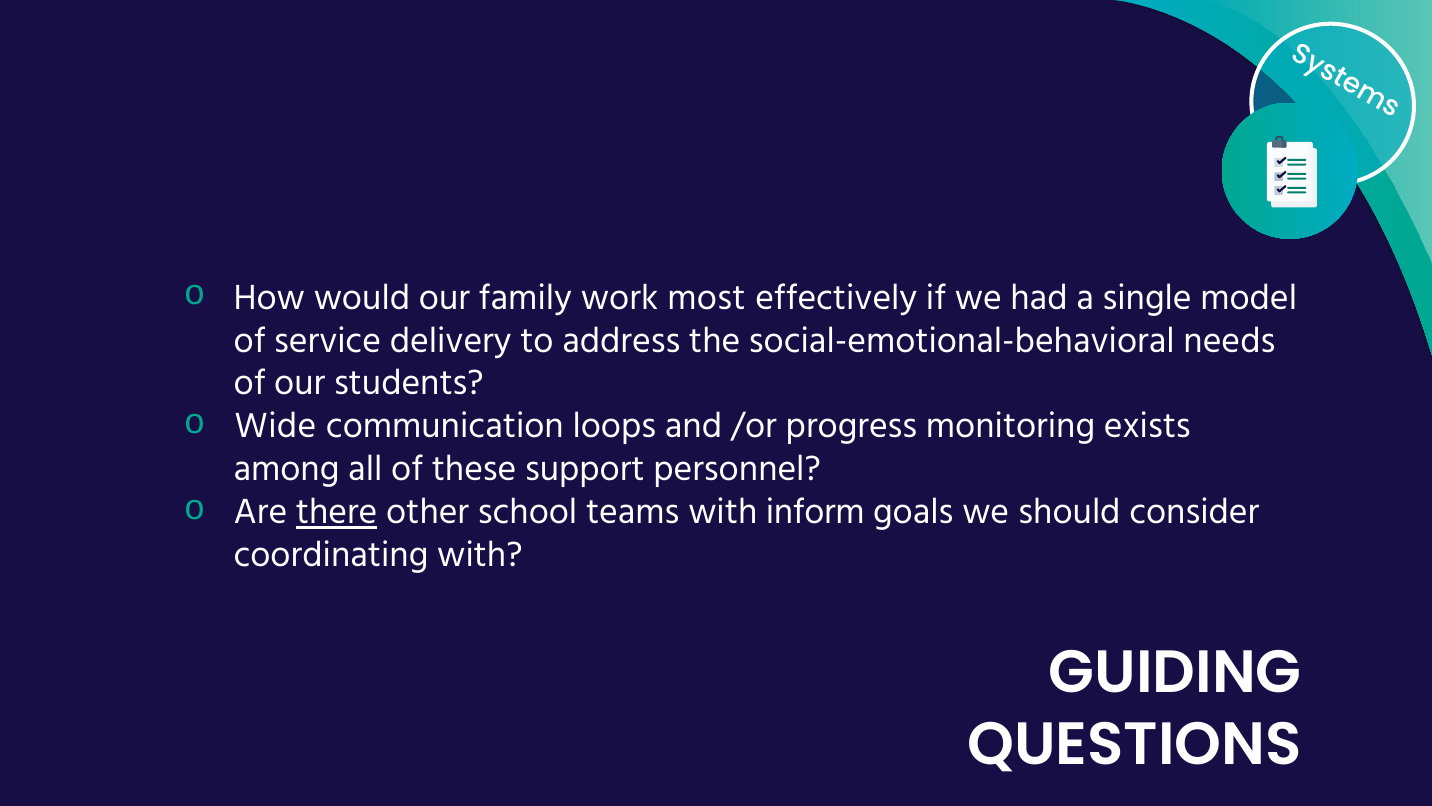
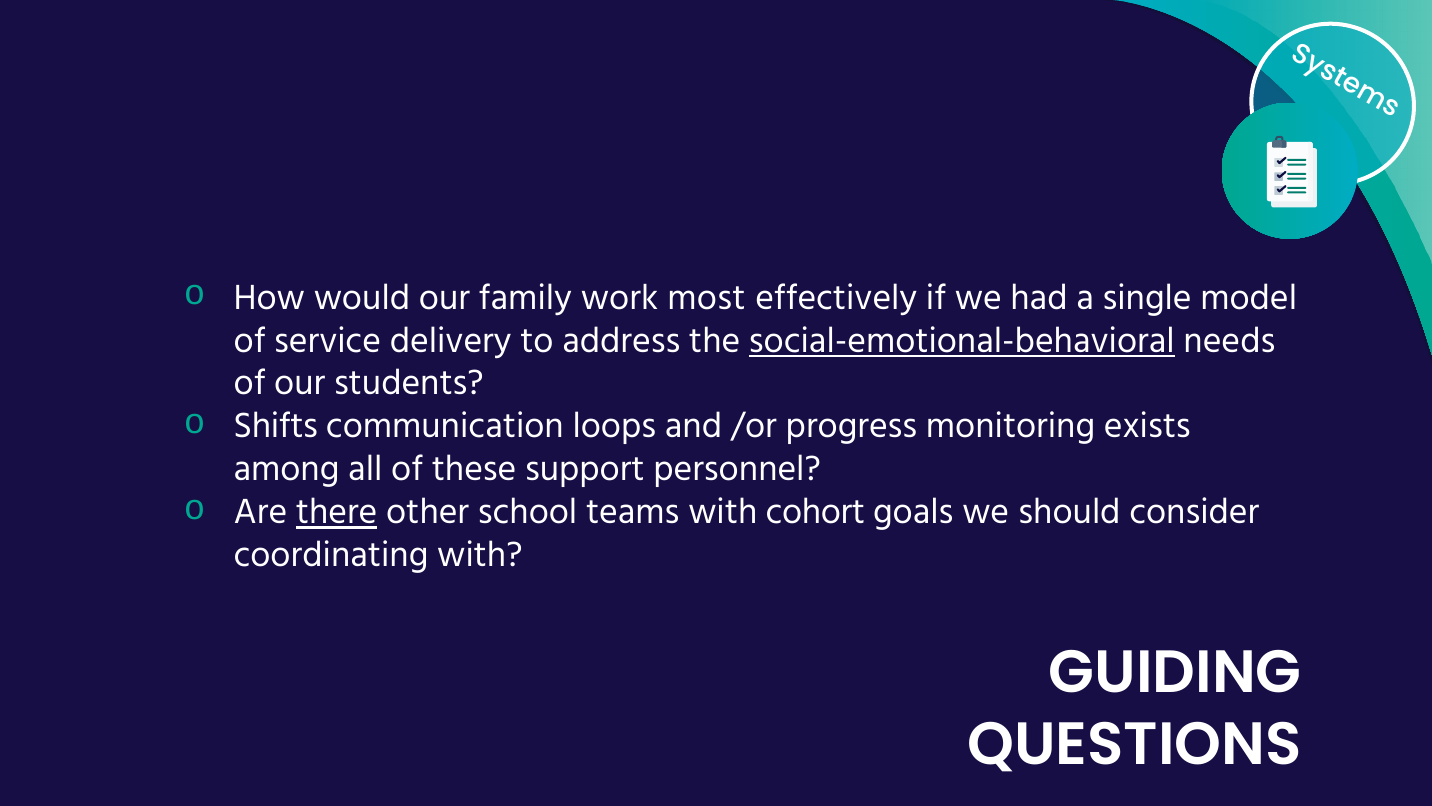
social-emotional-behavioral underline: none -> present (962, 340)
Wide: Wide -> Shifts (276, 426)
inform: inform -> cohort (815, 512)
